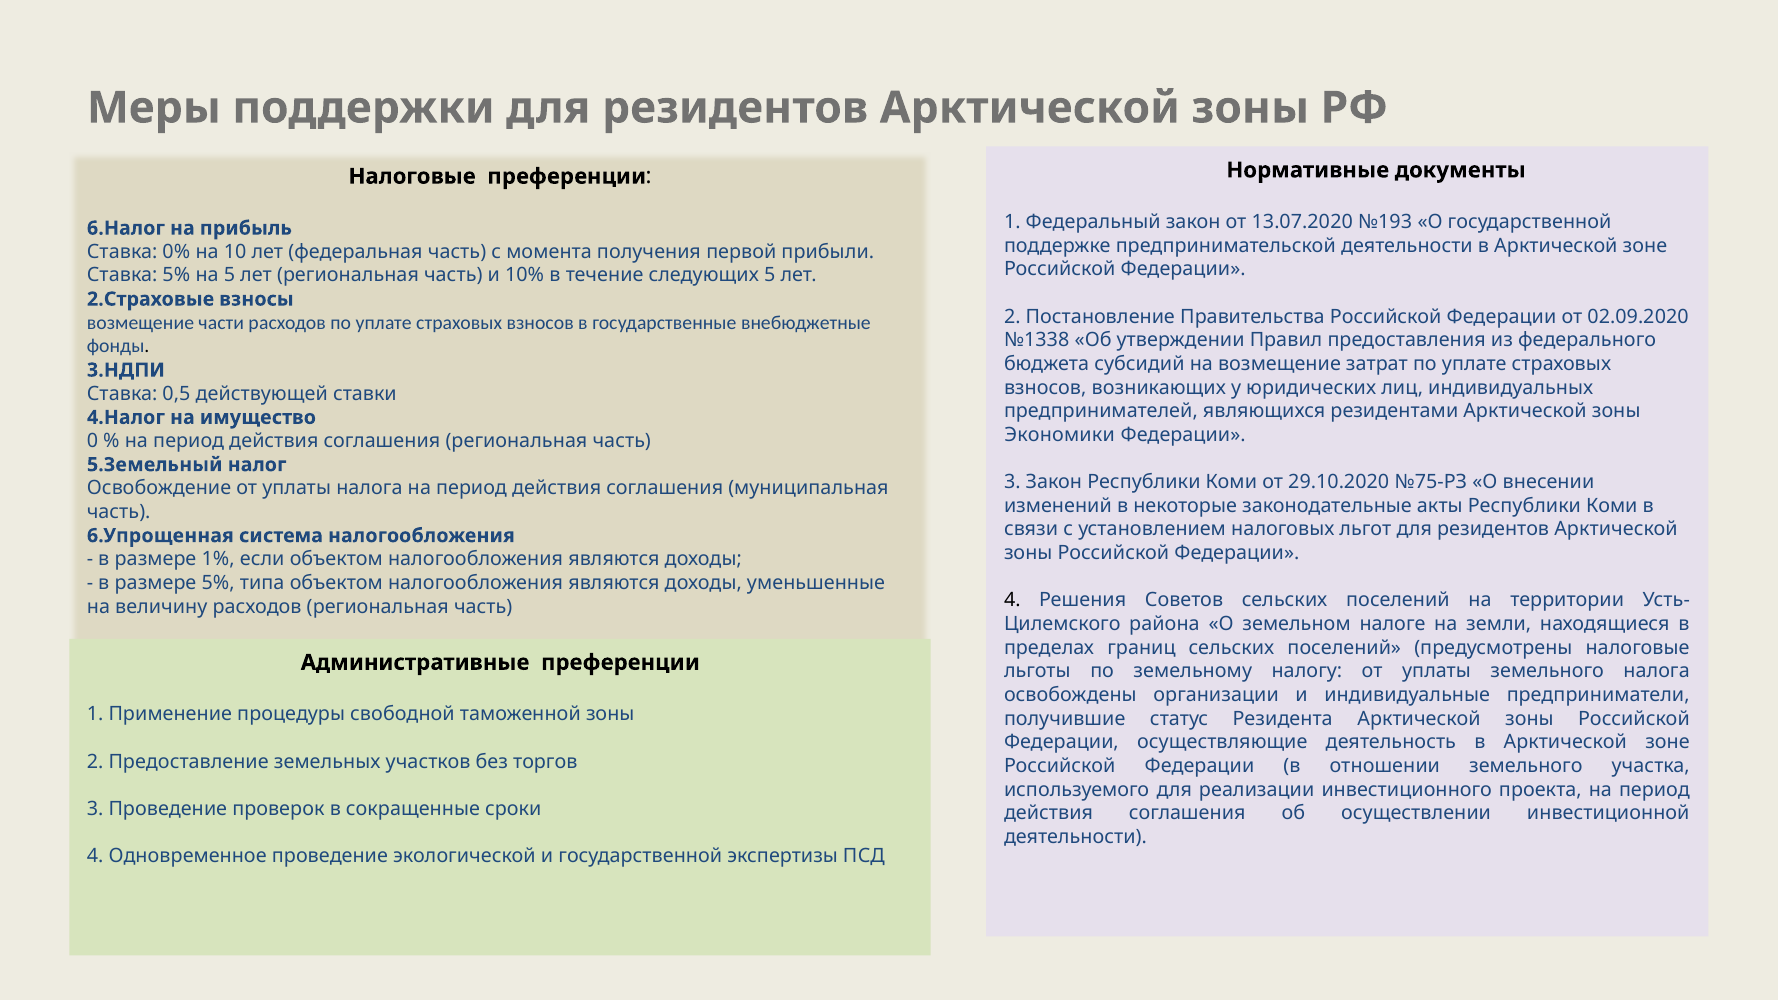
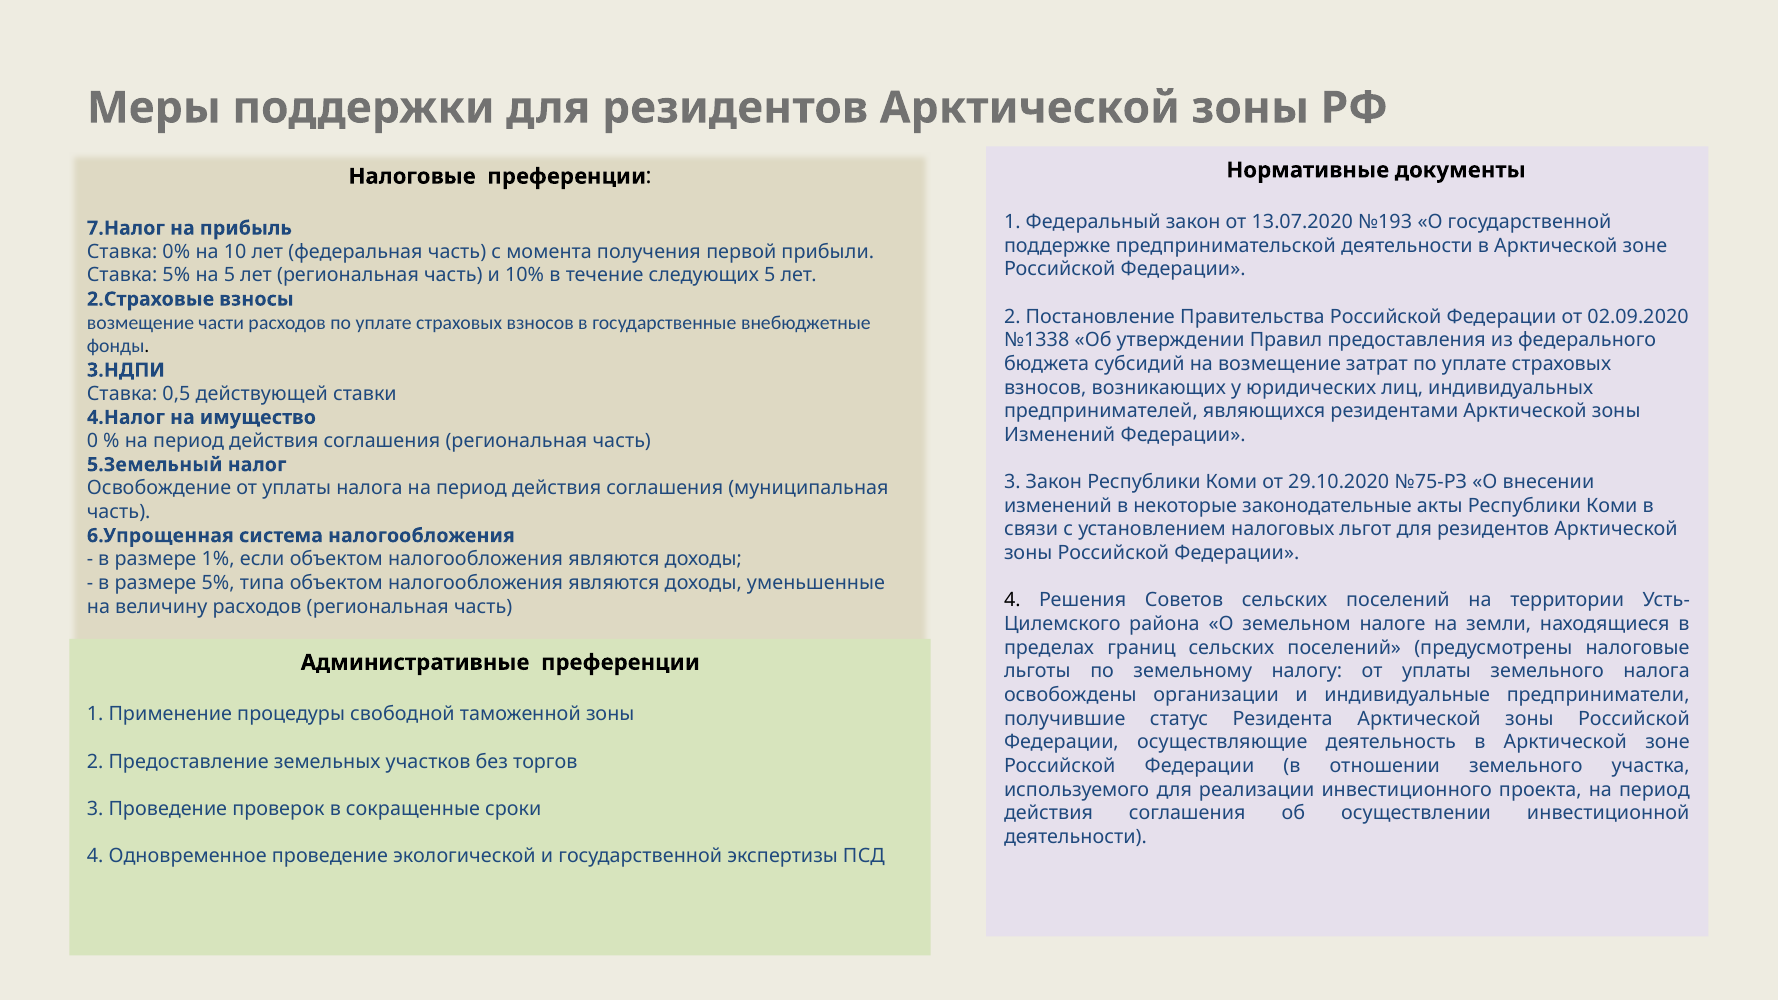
6.Налог: 6.Налог -> 7.Налог (126, 228)
Экономики: Экономики -> Изменений (1060, 435)
